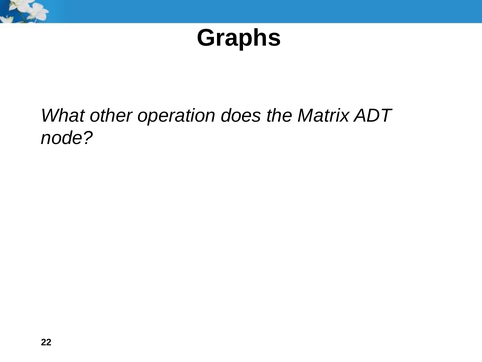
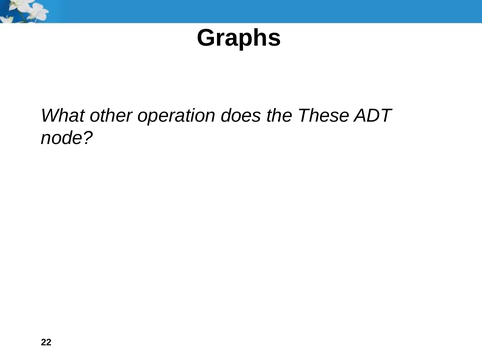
Matrix: Matrix -> These (324, 115)
